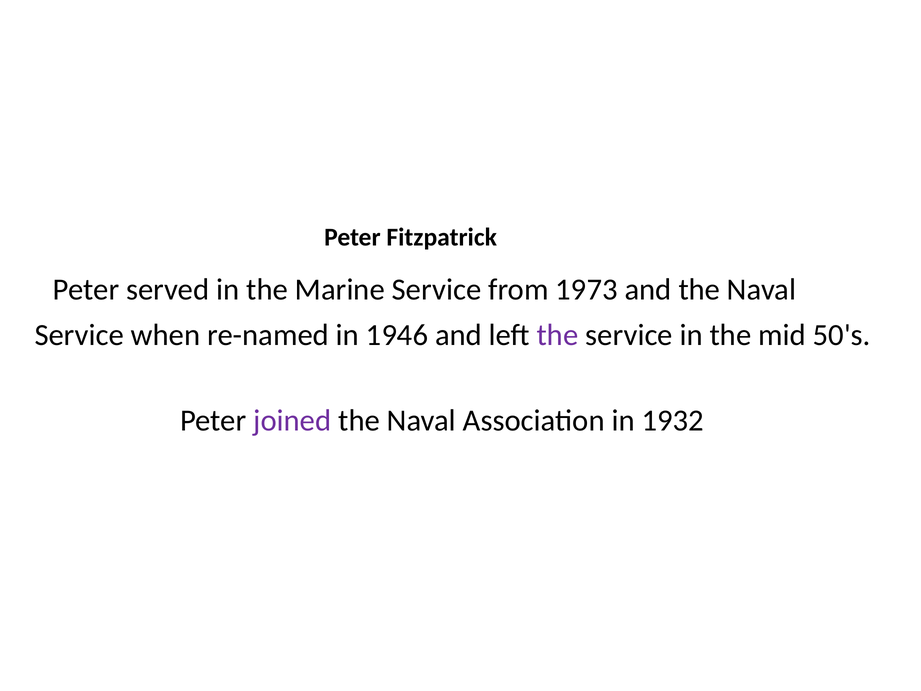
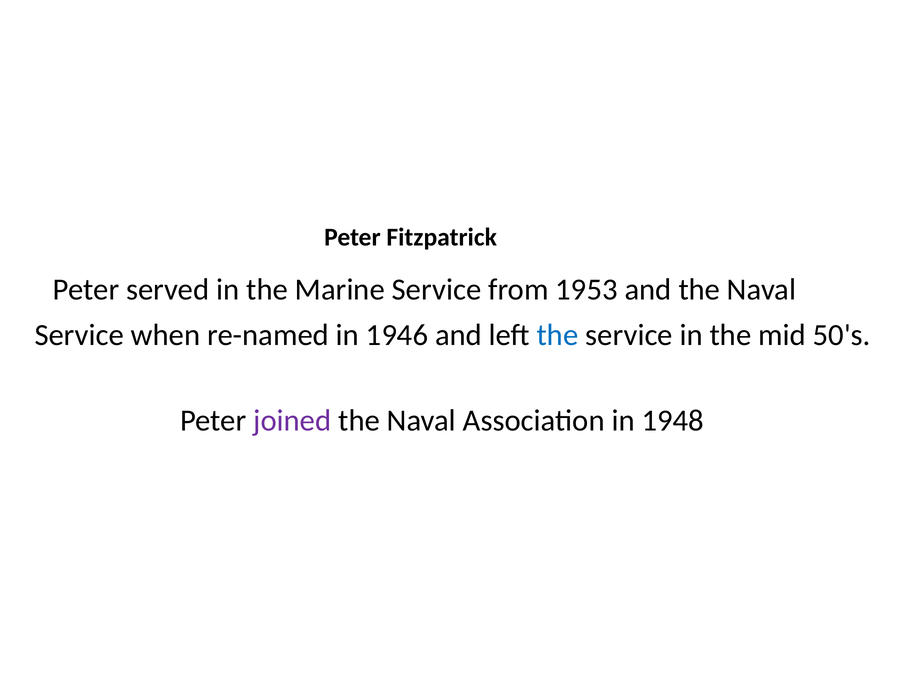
1973: 1973 -> 1953 (587, 290)
the colour: purple -> blue (558, 335)
1932: 1932 -> 1948 (673, 421)
